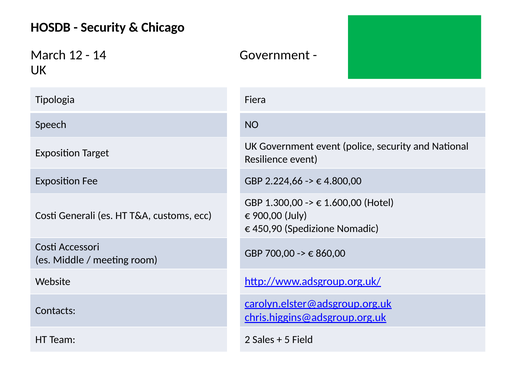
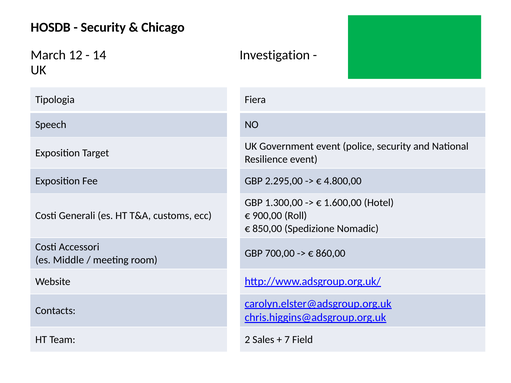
14 Government: Government -> Investigation (275, 55)
2.224,66: 2.224,66 -> 2.295,00 (284, 181)
July: July -> Roll (296, 216)
450,90: 450,90 -> 850,00 (267, 229)
5: 5 -> 7 (287, 340)
